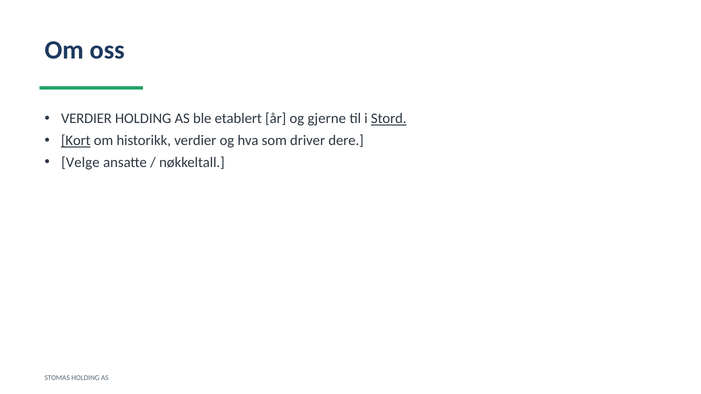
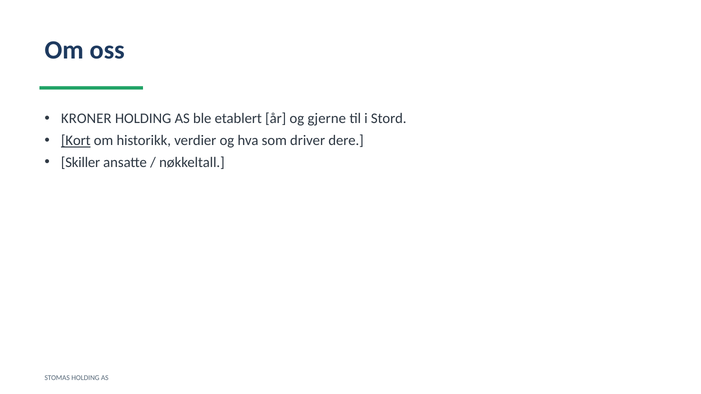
VERDIER: VERDIER -> KRONER (86, 119)
Stord underline: present -> none (389, 119)
Velge: Velge -> Skiller (81, 163)
